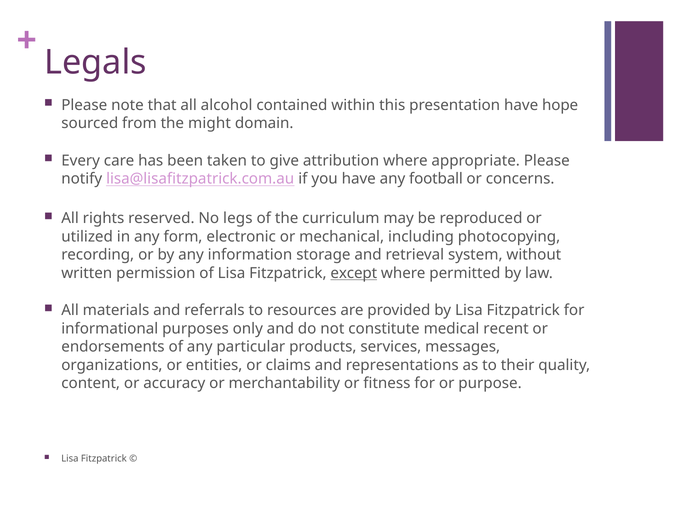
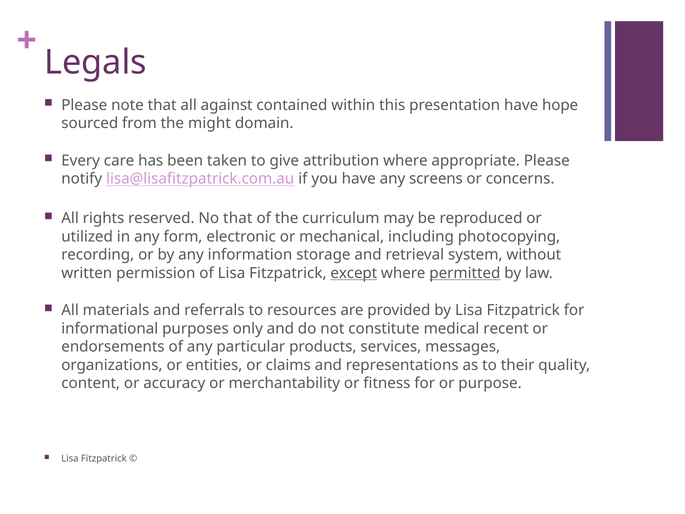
alcohol: alcohol -> against (227, 105)
football: football -> screens (436, 179)
No legs: legs -> that (238, 218)
permitted underline: none -> present (465, 273)
